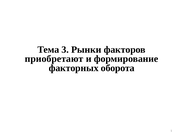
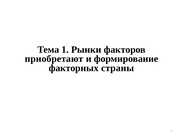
Тема 3: 3 -> 1 (65, 50)
оборота: оборота -> страны (118, 68)
